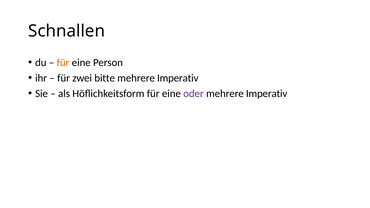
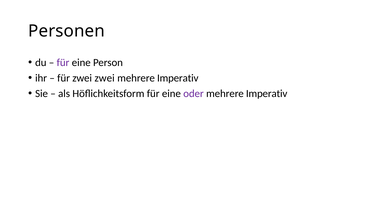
Schnallen: Schnallen -> Personen (67, 31)
für colour: orange -> purple (63, 63)
zwei bitte: bitte -> zwei (105, 78)
